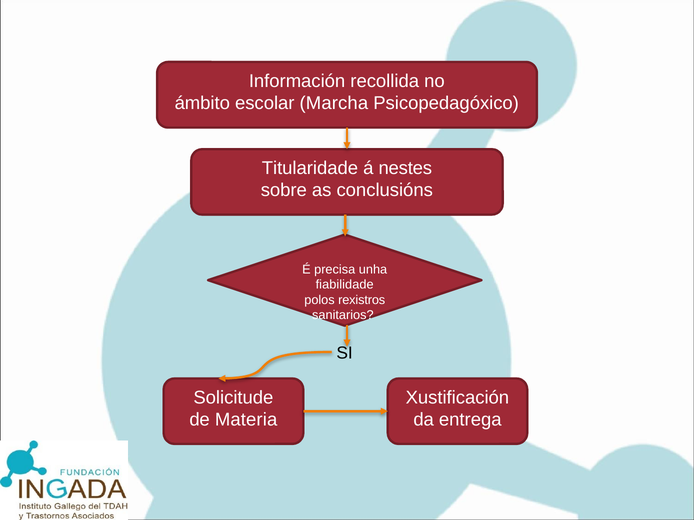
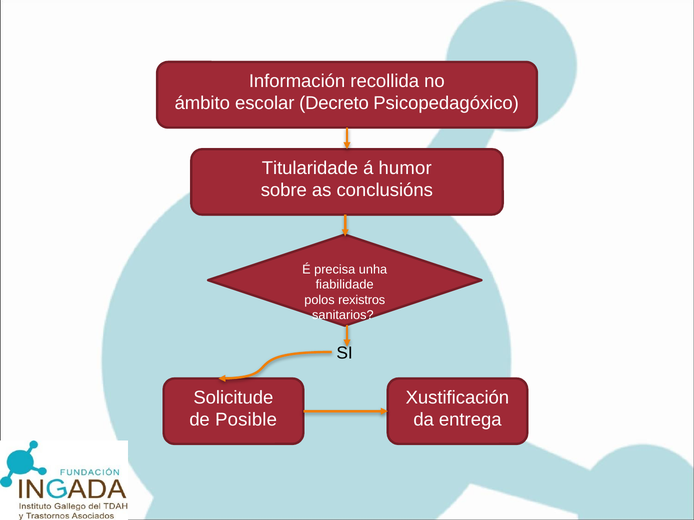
Marcha: Marcha -> Decreto (334, 103)
nestes: nestes -> humor (405, 168)
Materia: Materia -> Posible (246, 420)
